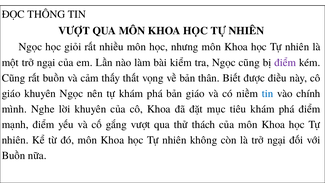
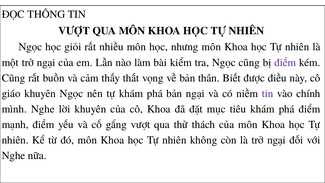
bản giáo: giáo -> ngại (195, 93)
tin colour: blue -> purple (268, 93)
Buồn: Buồn -> Nghe (14, 155)
